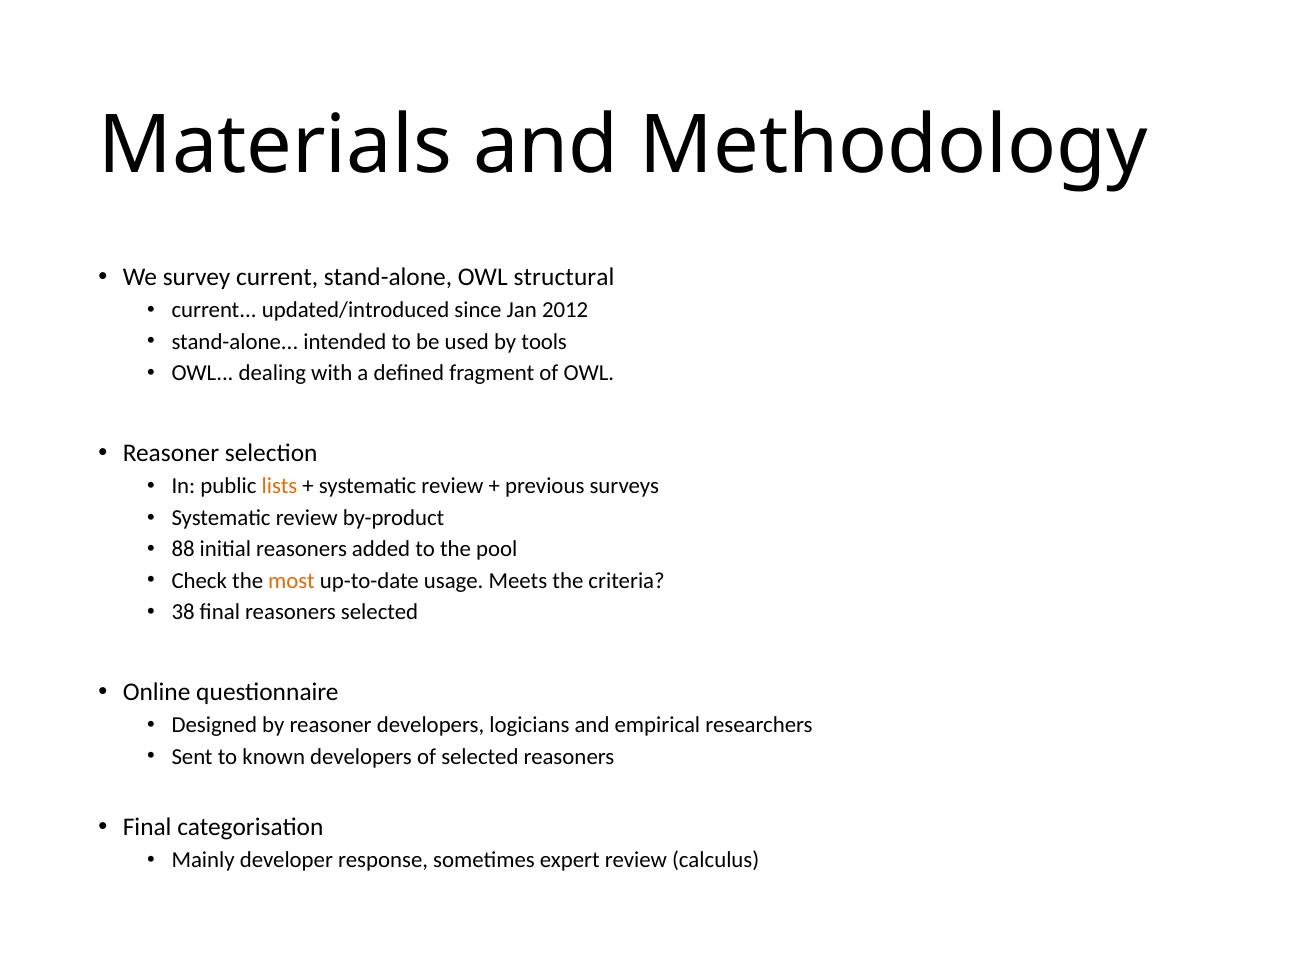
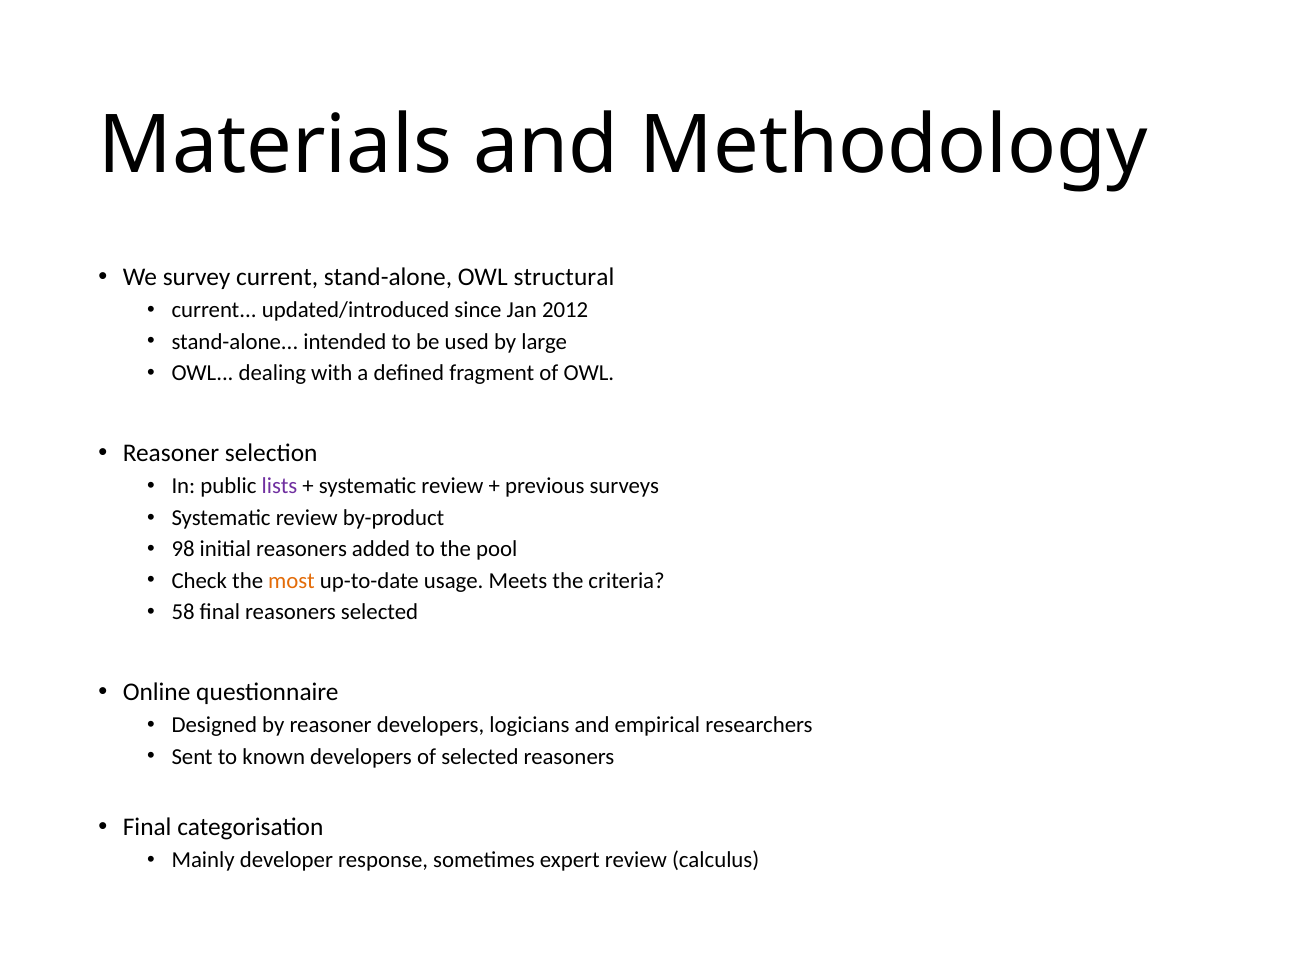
tools: tools -> large (544, 342)
lists colour: orange -> purple (280, 486)
88: 88 -> 98 (183, 549)
38: 38 -> 58 (183, 612)
